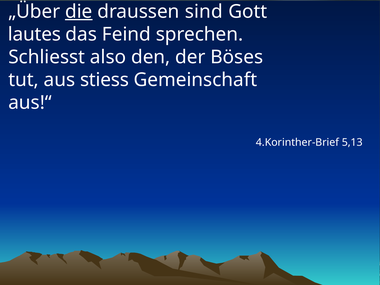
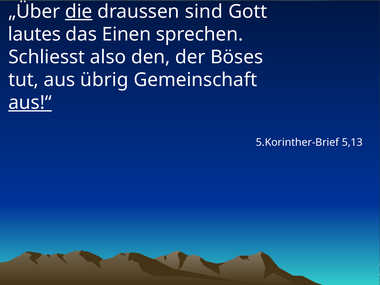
Feind: Feind -> Einen (126, 34)
stiess: stiess -> übrig (104, 80)
aus!“ underline: none -> present (30, 103)
4.Korinther-Brief: 4.Korinther-Brief -> 5.Korinther-Brief (297, 143)
